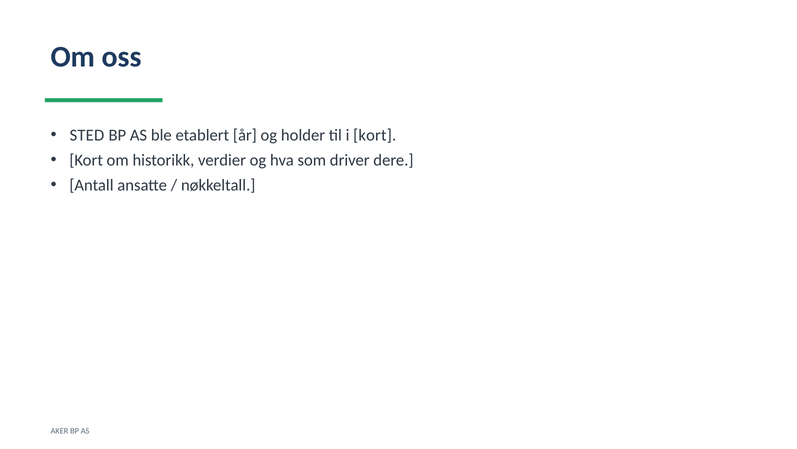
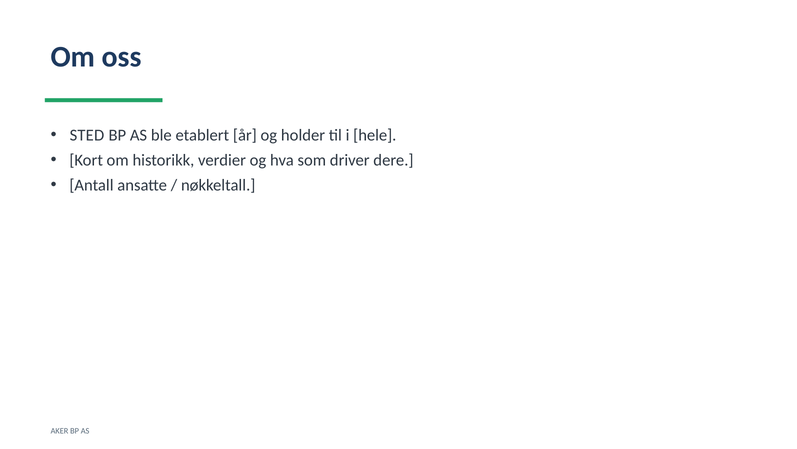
i kort: kort -> hele (375, 135)
